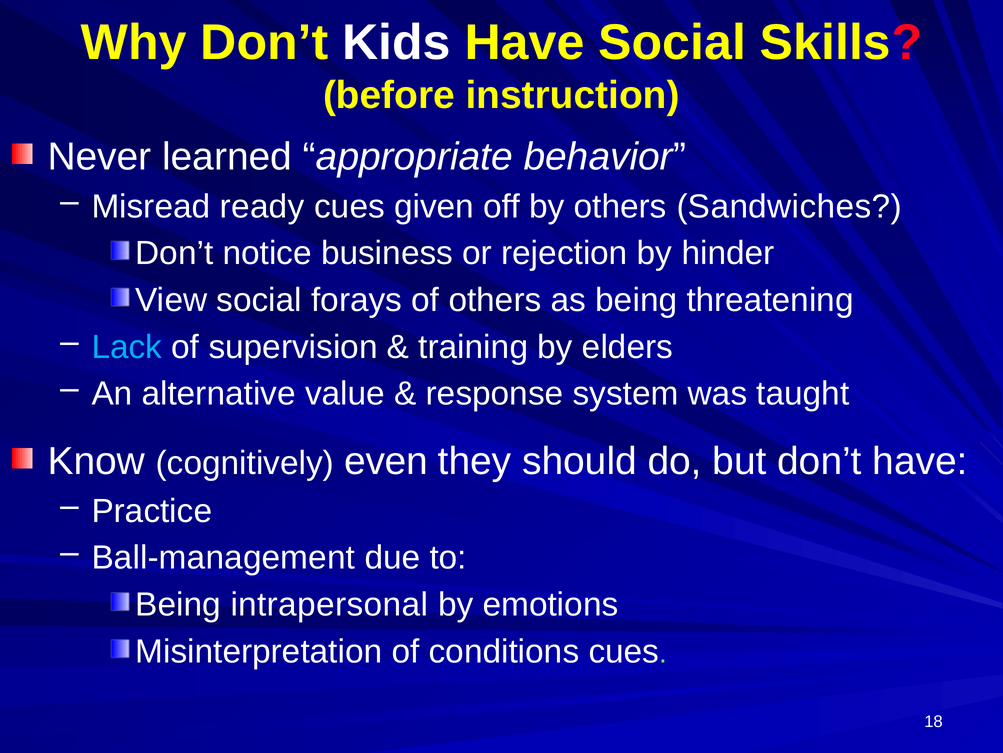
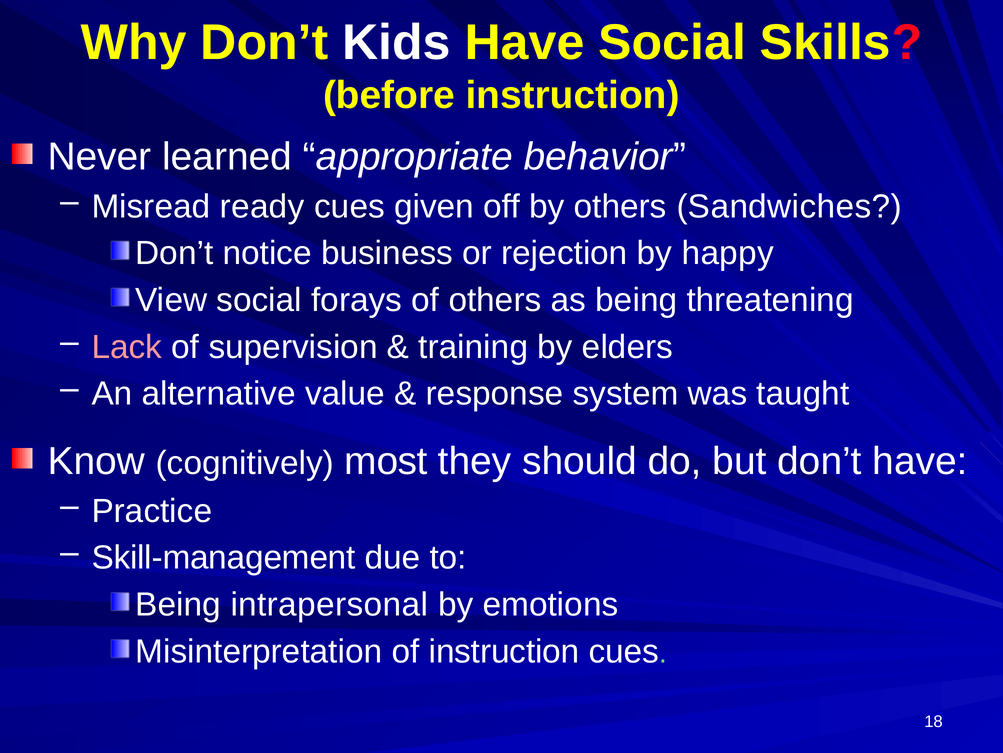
hinder: hinder -> happy (728, 253)
Lack colour: light blue -> pink (127, 347)
even: even -> most (386, 461)
Ball-management: Ball-management -> Skill-management (224, 557)
of conditions: conditions -> instruction (504, 651)
